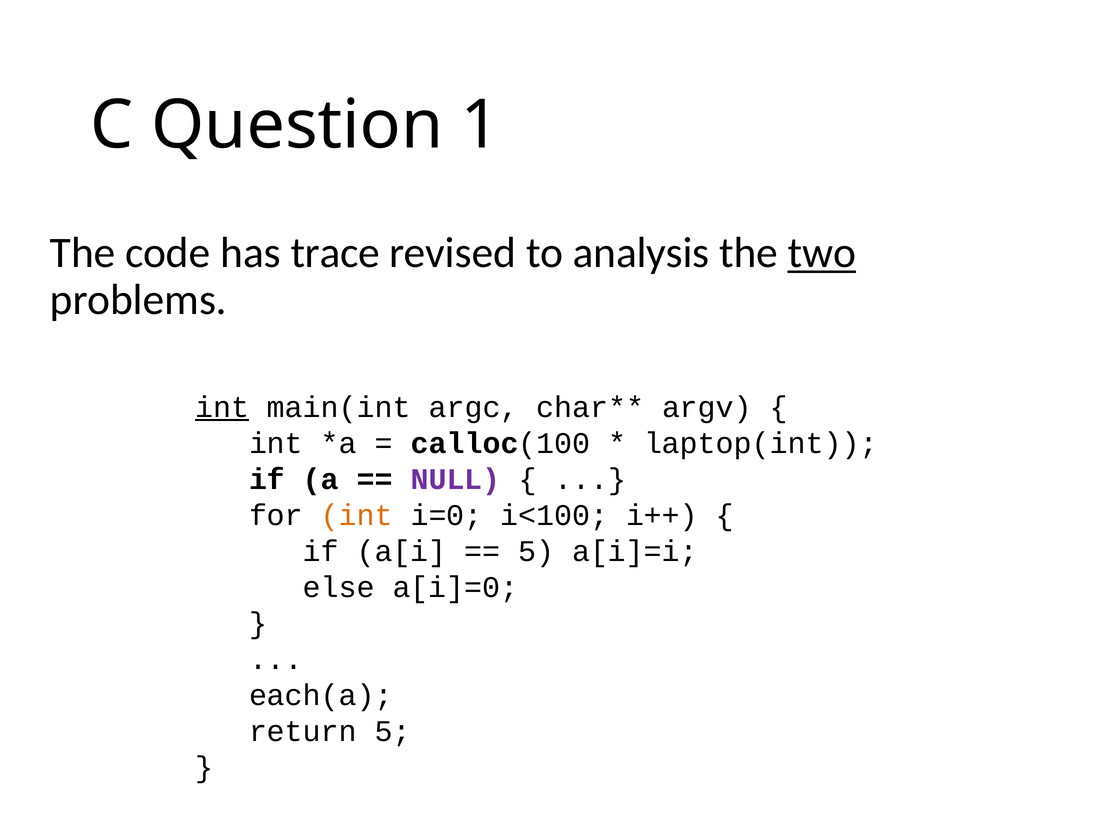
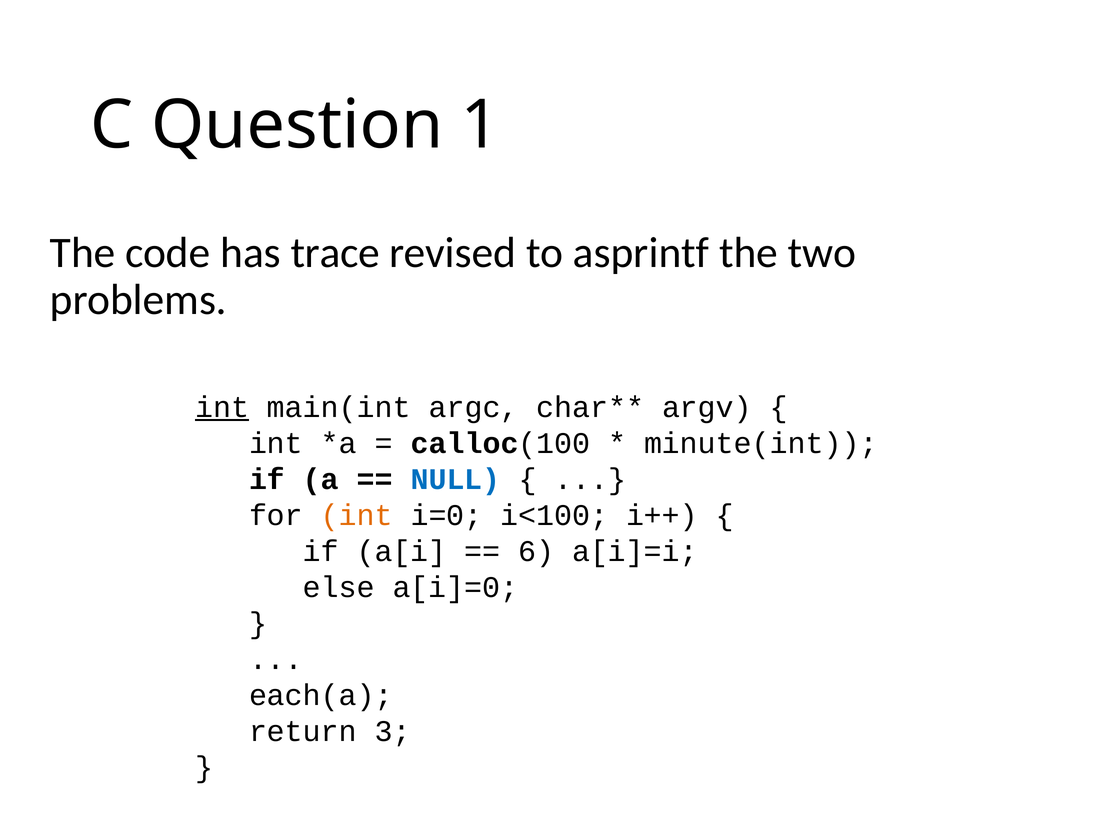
analysis: analysis -> asprintf (641, 253)
two underline: present -> none (822, 253)
laptop(int: laptop(int -> minute(int (761, 443)
NULL colour: purple -> blue (456, 479)
5: 5 -> 6 (536, 551)
return 5: 5 -> 3 (393, 731)
